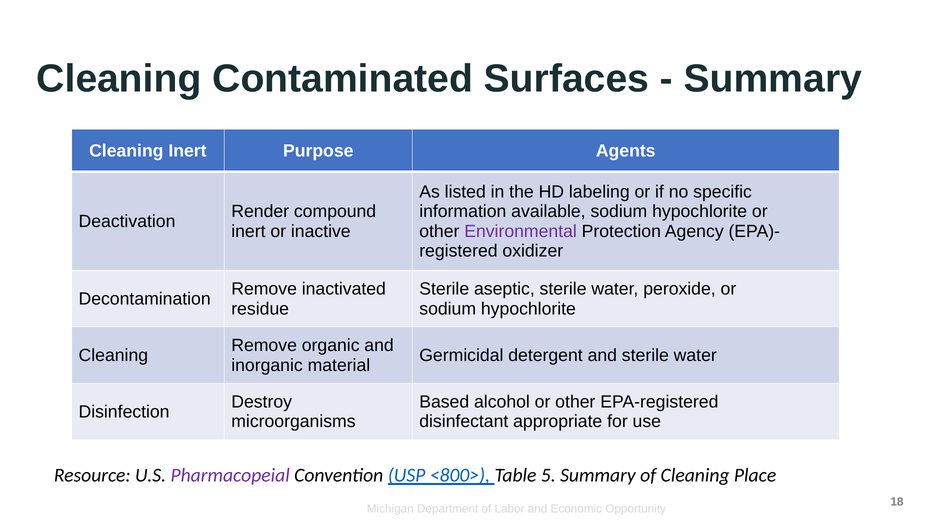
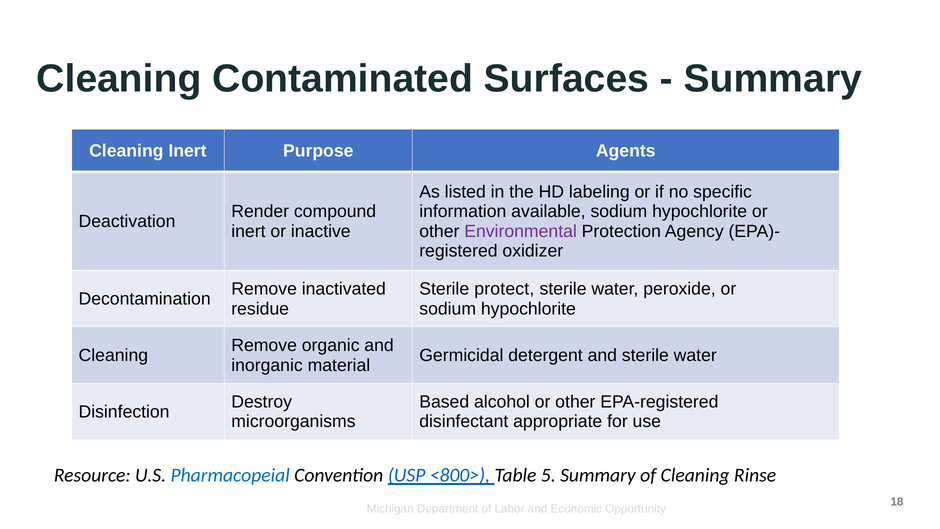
aseptic: aseptic -> protect (504, 289)
Pharmacopeial colour: purple -> blue (230, 475)
Place: Place -> Rinse (755, 475)
